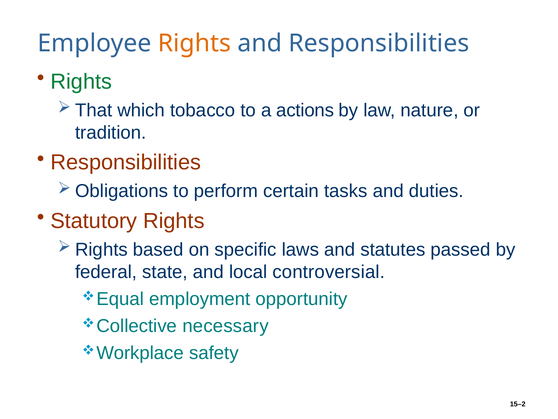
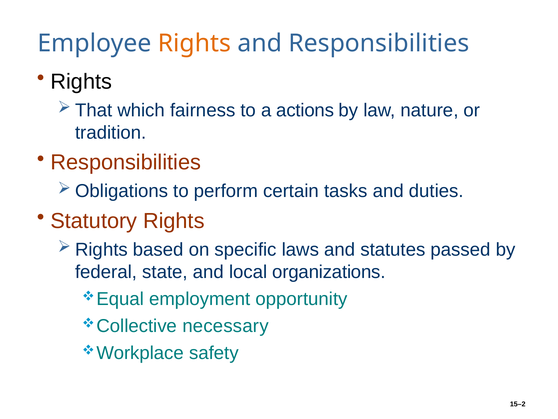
Rights colour: green -> black (81, 81)
tobacco: tobacco -> fairness (203, 110)
controversial: controversial -> organizations (329, 272)
